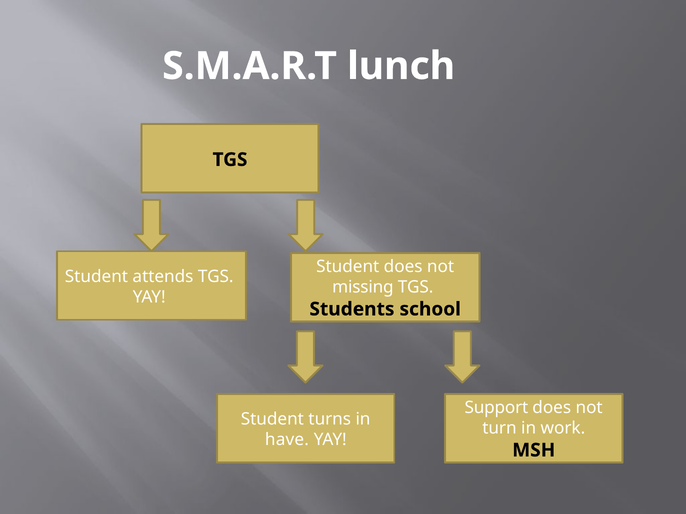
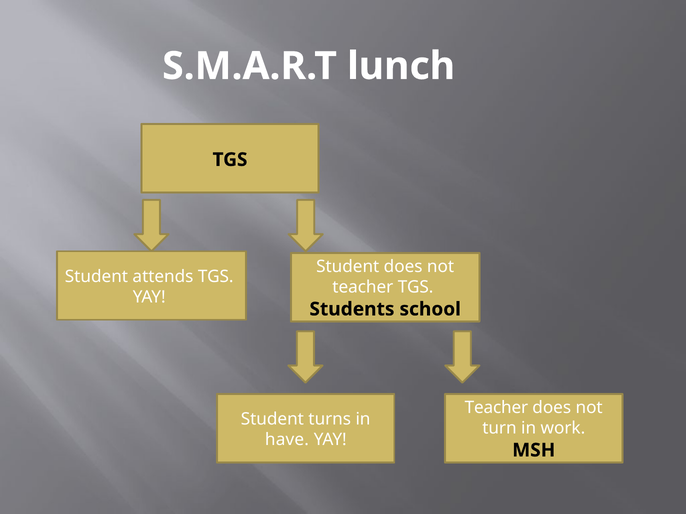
missing: missing -> teacher (363, 288)
Support: Support -> Teacher (496, 408)
